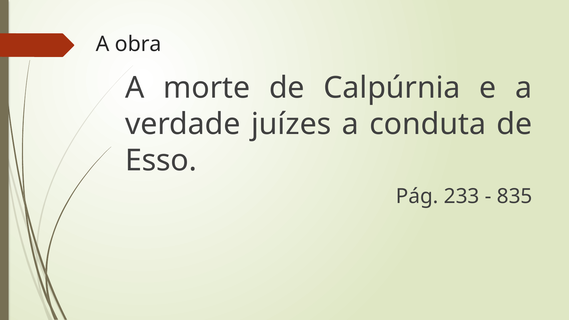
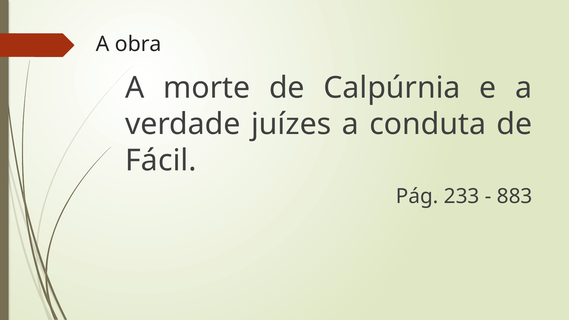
Esso: Esso -> Fácil (161, 161)
835: 835 -> 883 (515, 196)
